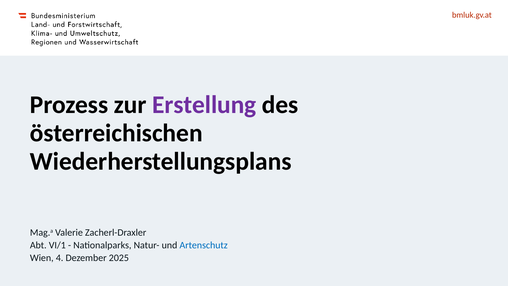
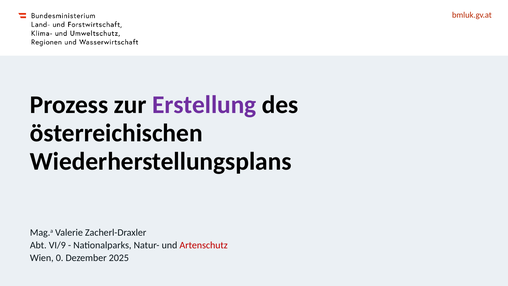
VI/1: VI/1 -> VI/9 (57, 245)
Artenschutz colour: blue -> red (204, 245)
4: 4 -> 0 (60, 258)
